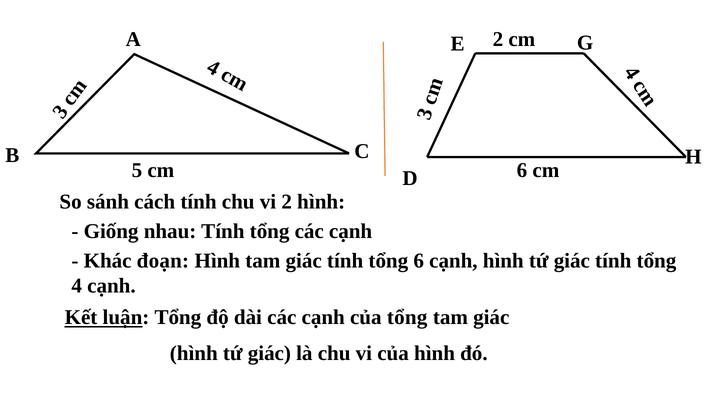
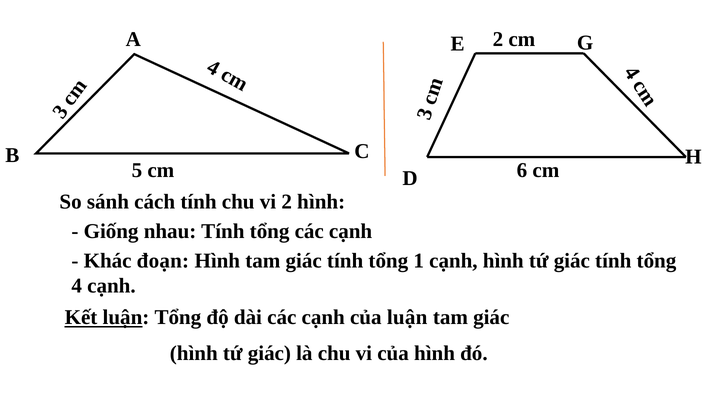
tổng 6: 6 -> 1 (419, 261)
của tổng: tổng -> luận (407, 318)
